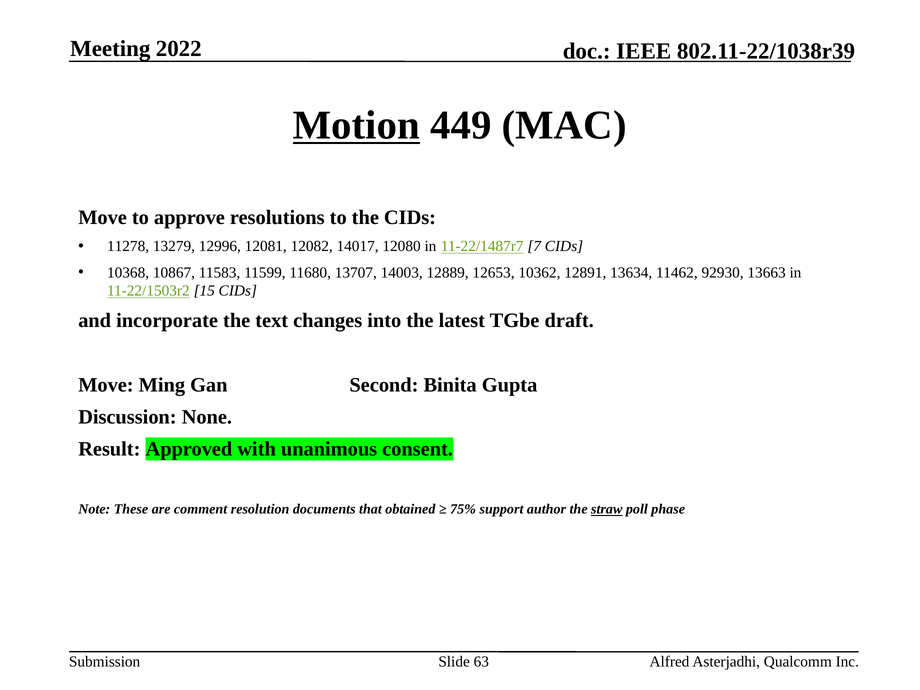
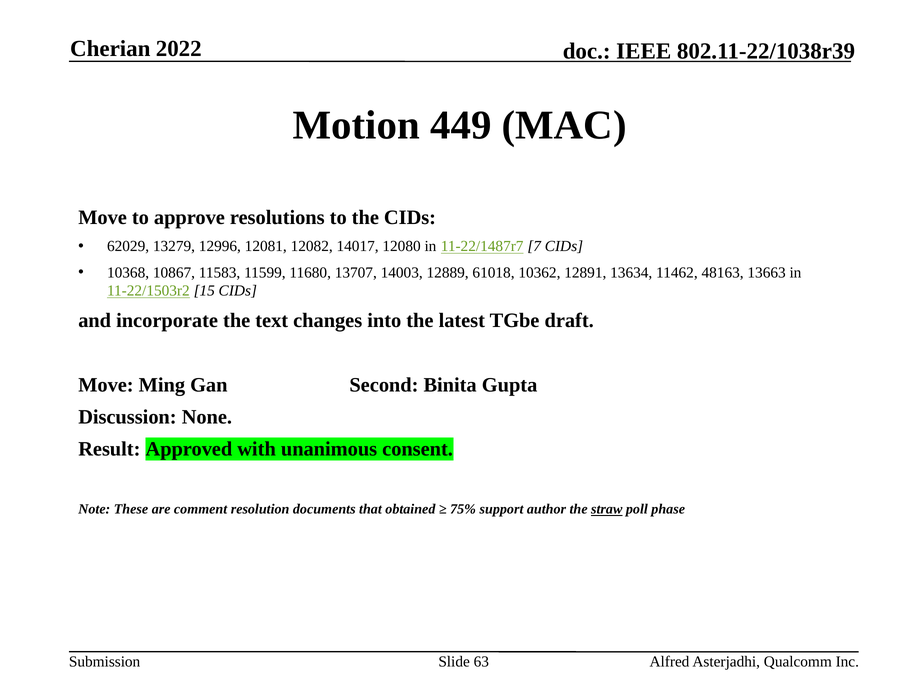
Meeting: Meeting -> Cherian (110, 49)
Motion underline: present -> none (356, 125)
11278: 11278 -> 62029 (128, 246)
12653: 12653 -> 61018 (494, 273)
92930: 92930 -> 48163 (723, 273)
